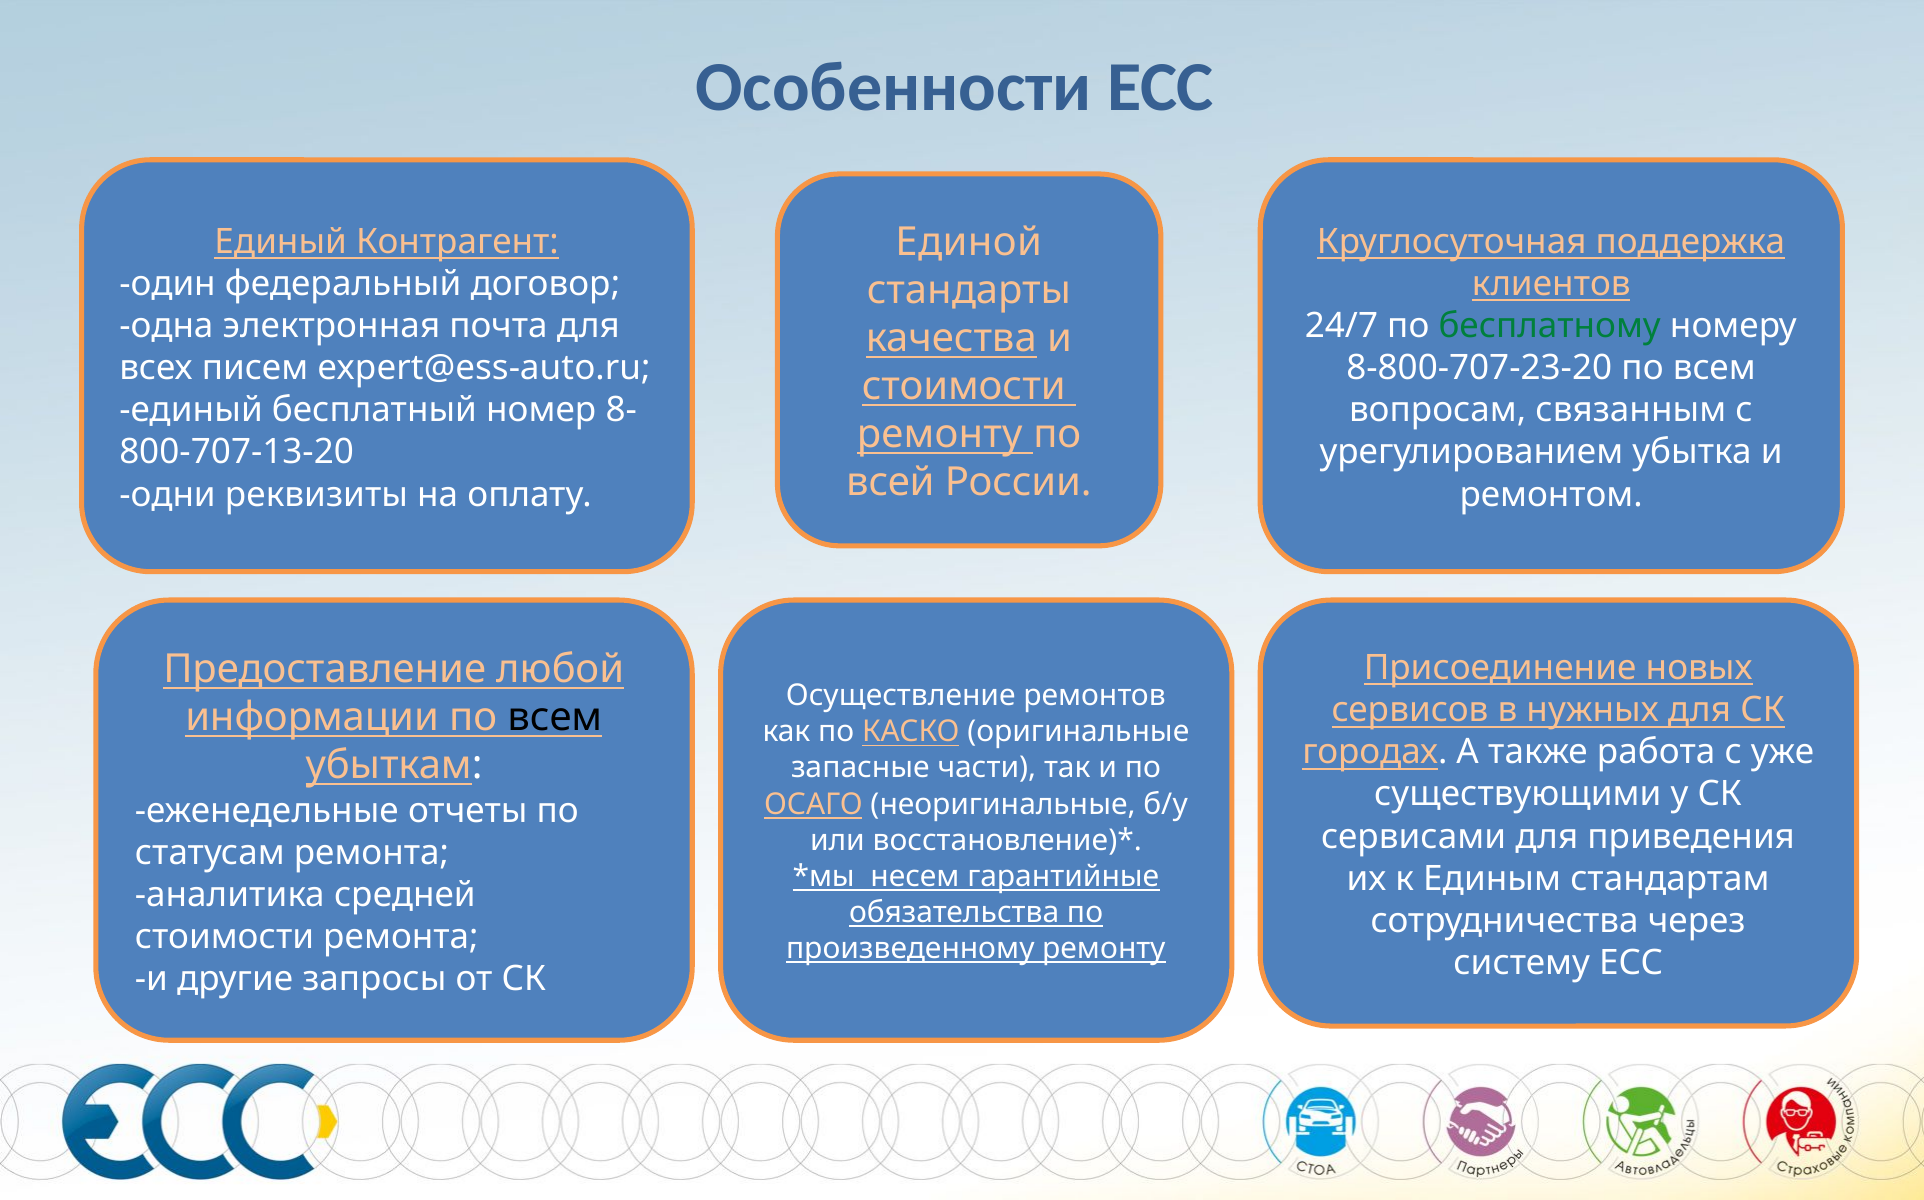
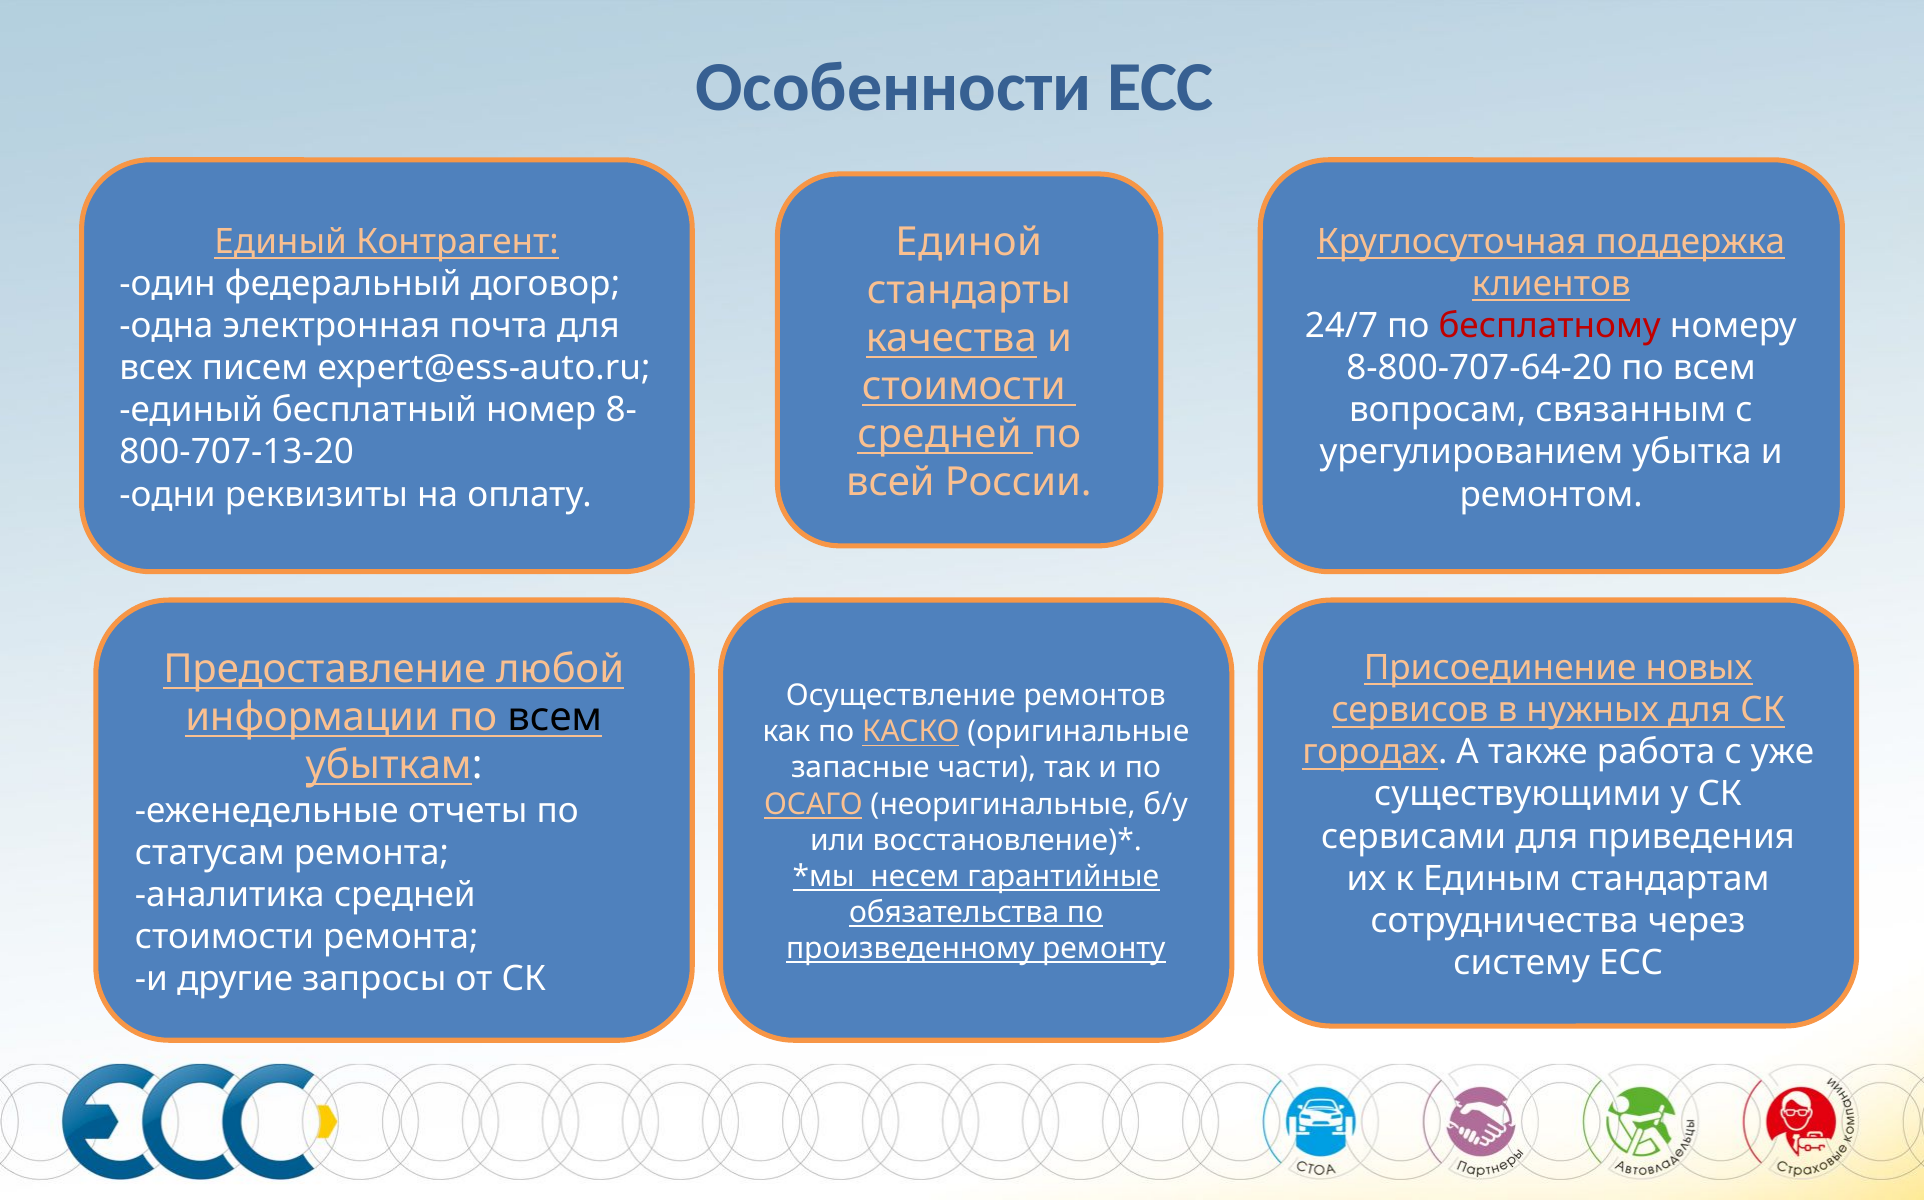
бесплатному colour: green -> red (1550, 326)
8-800-707-23-20: 8-800-707-23-20 -> 8-800-707-64-20 (1479, 368)
ремонту: ремонту -> средней (940, 435)
